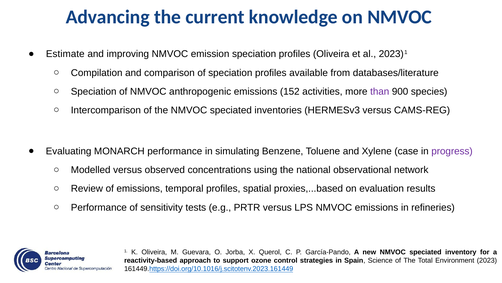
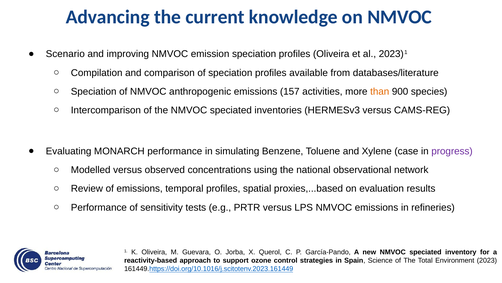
Estimate: Estimate -> Scenario (65, 54)
152: 152 -> 157 (290, 91)
than colour: purple -> orange (380, 91)
